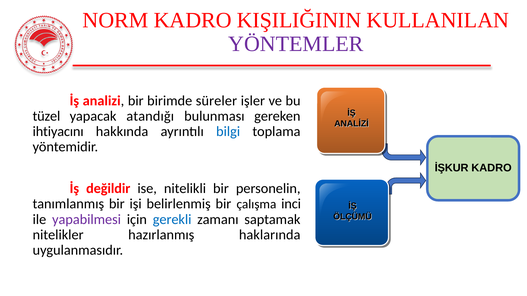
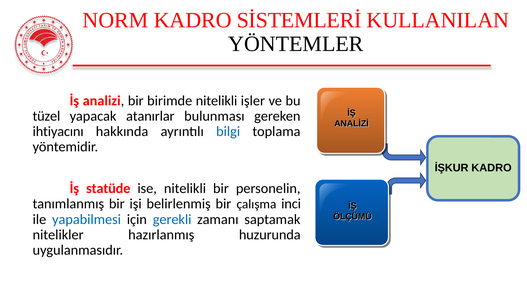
KIŞILIĞININ: KIŞILIĞININ -> SİSTEMLERİ (299, 20)
YÖNTEMLER colour: purple -> black (296, 44)
birimde süreler: süreler -> nitelikli (217, 101)
atandığı: atandığı -> atanırlar (150, 116)
değildir: değildir -> statüde (108, 189)
yapabilmesi colour: purple -> blue (87, 220)
haklarında: haklarında -> huzurunda (270, 235)
